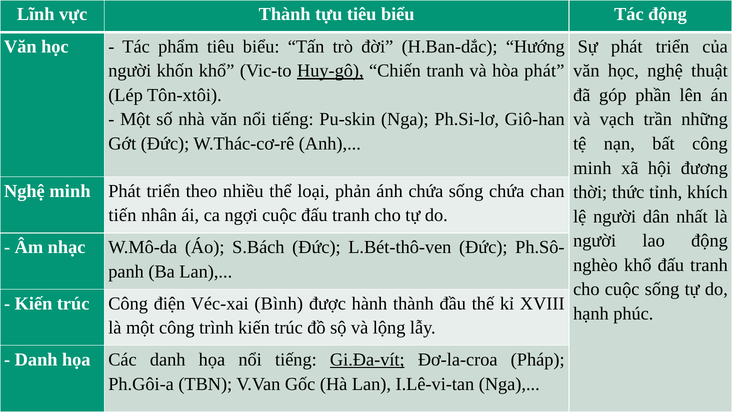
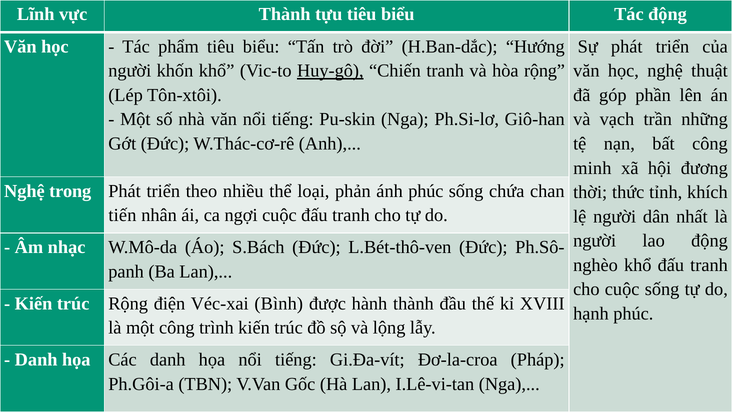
hòa phát: phát -> rộng (544, 71)
Nghệ minh: minh -> trong (70, 191)
ánh chứa: chứa -> phúc (426, 191)
trúc Công: Công -> Rộng (128, 303)
Gi.Đa-vít underline: present -> none (367, 359)
